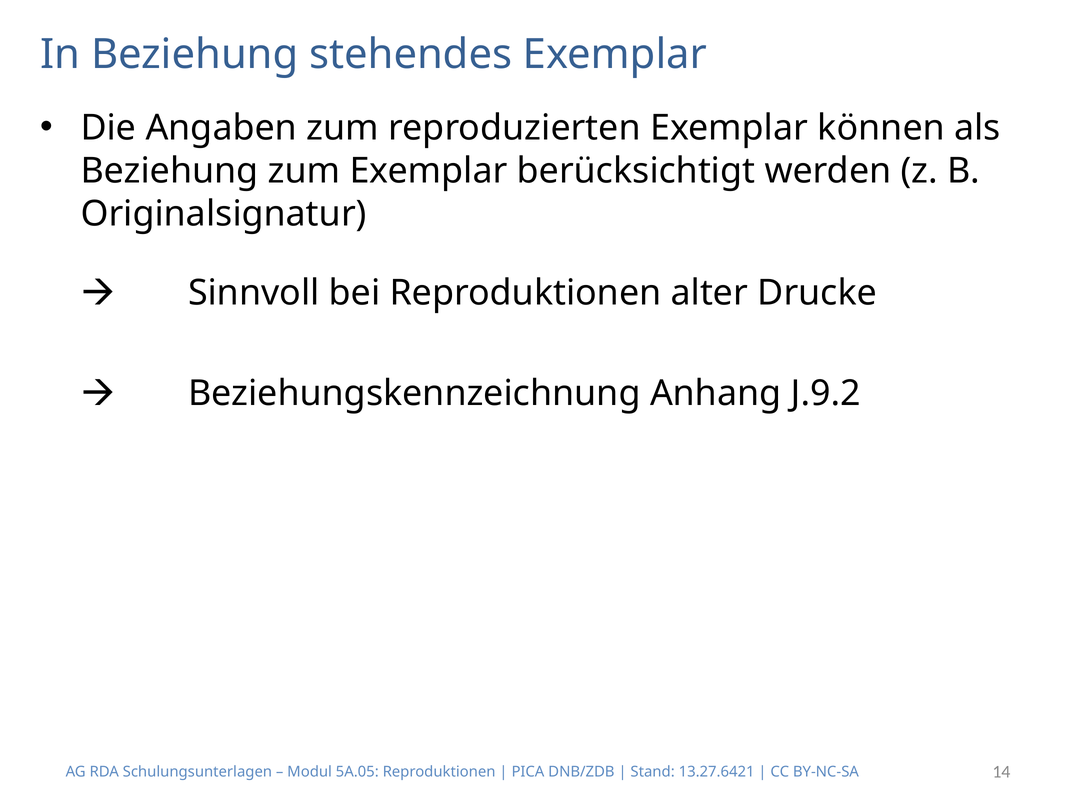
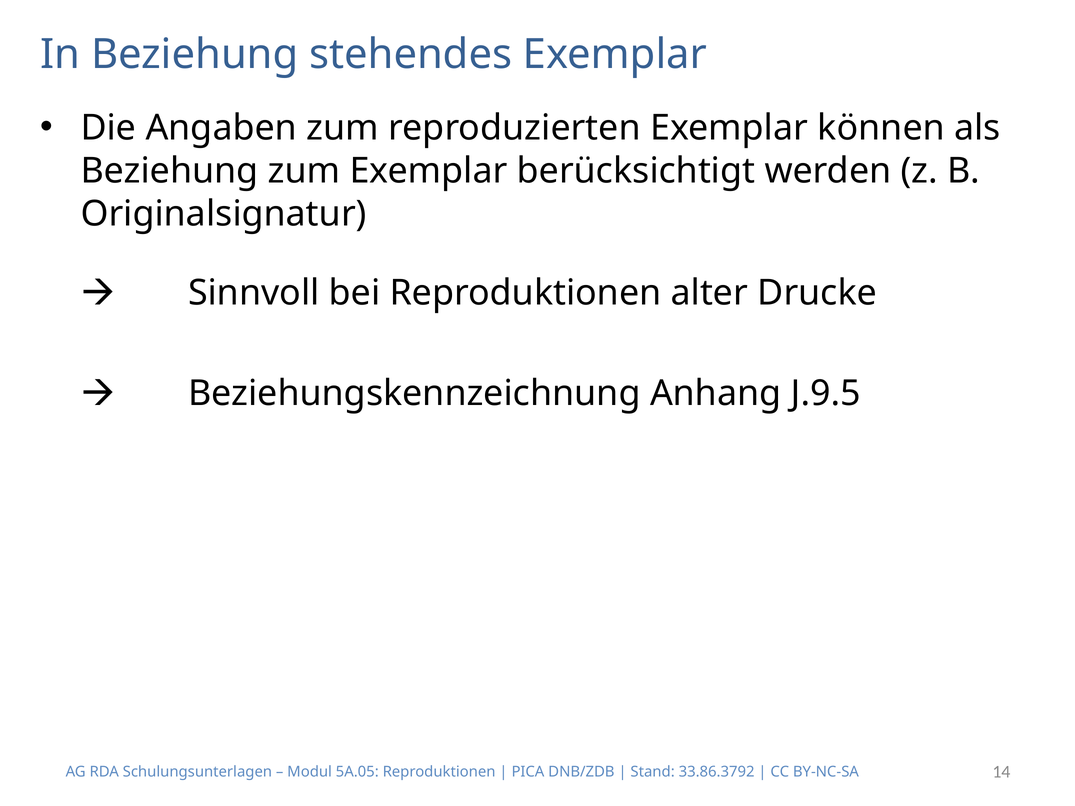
J.9.2: J.9.2 -> J.9.5 (826, 393)
13.27.6421: 13.27.6421 -> 33.86.3792 (717, 772)
